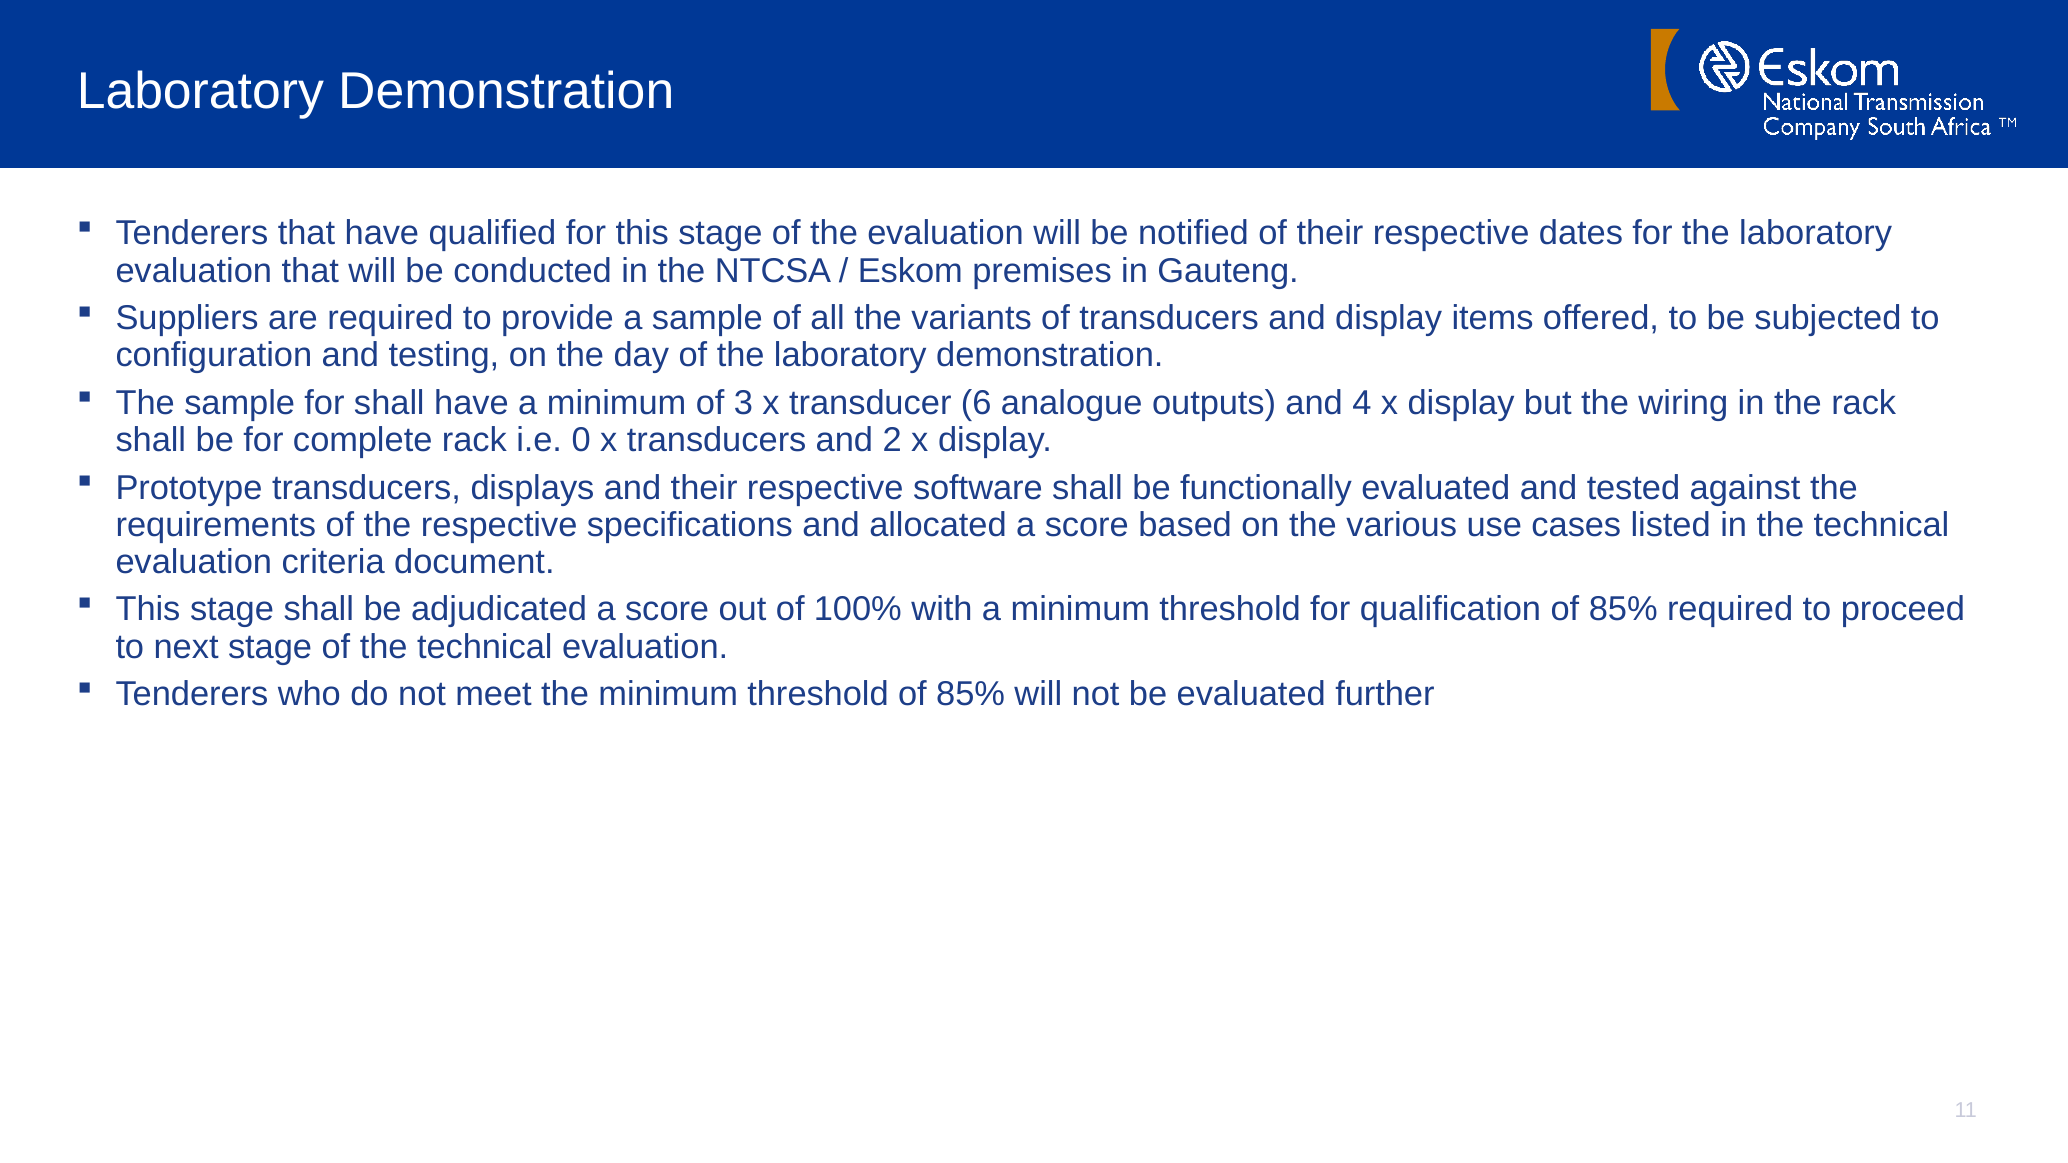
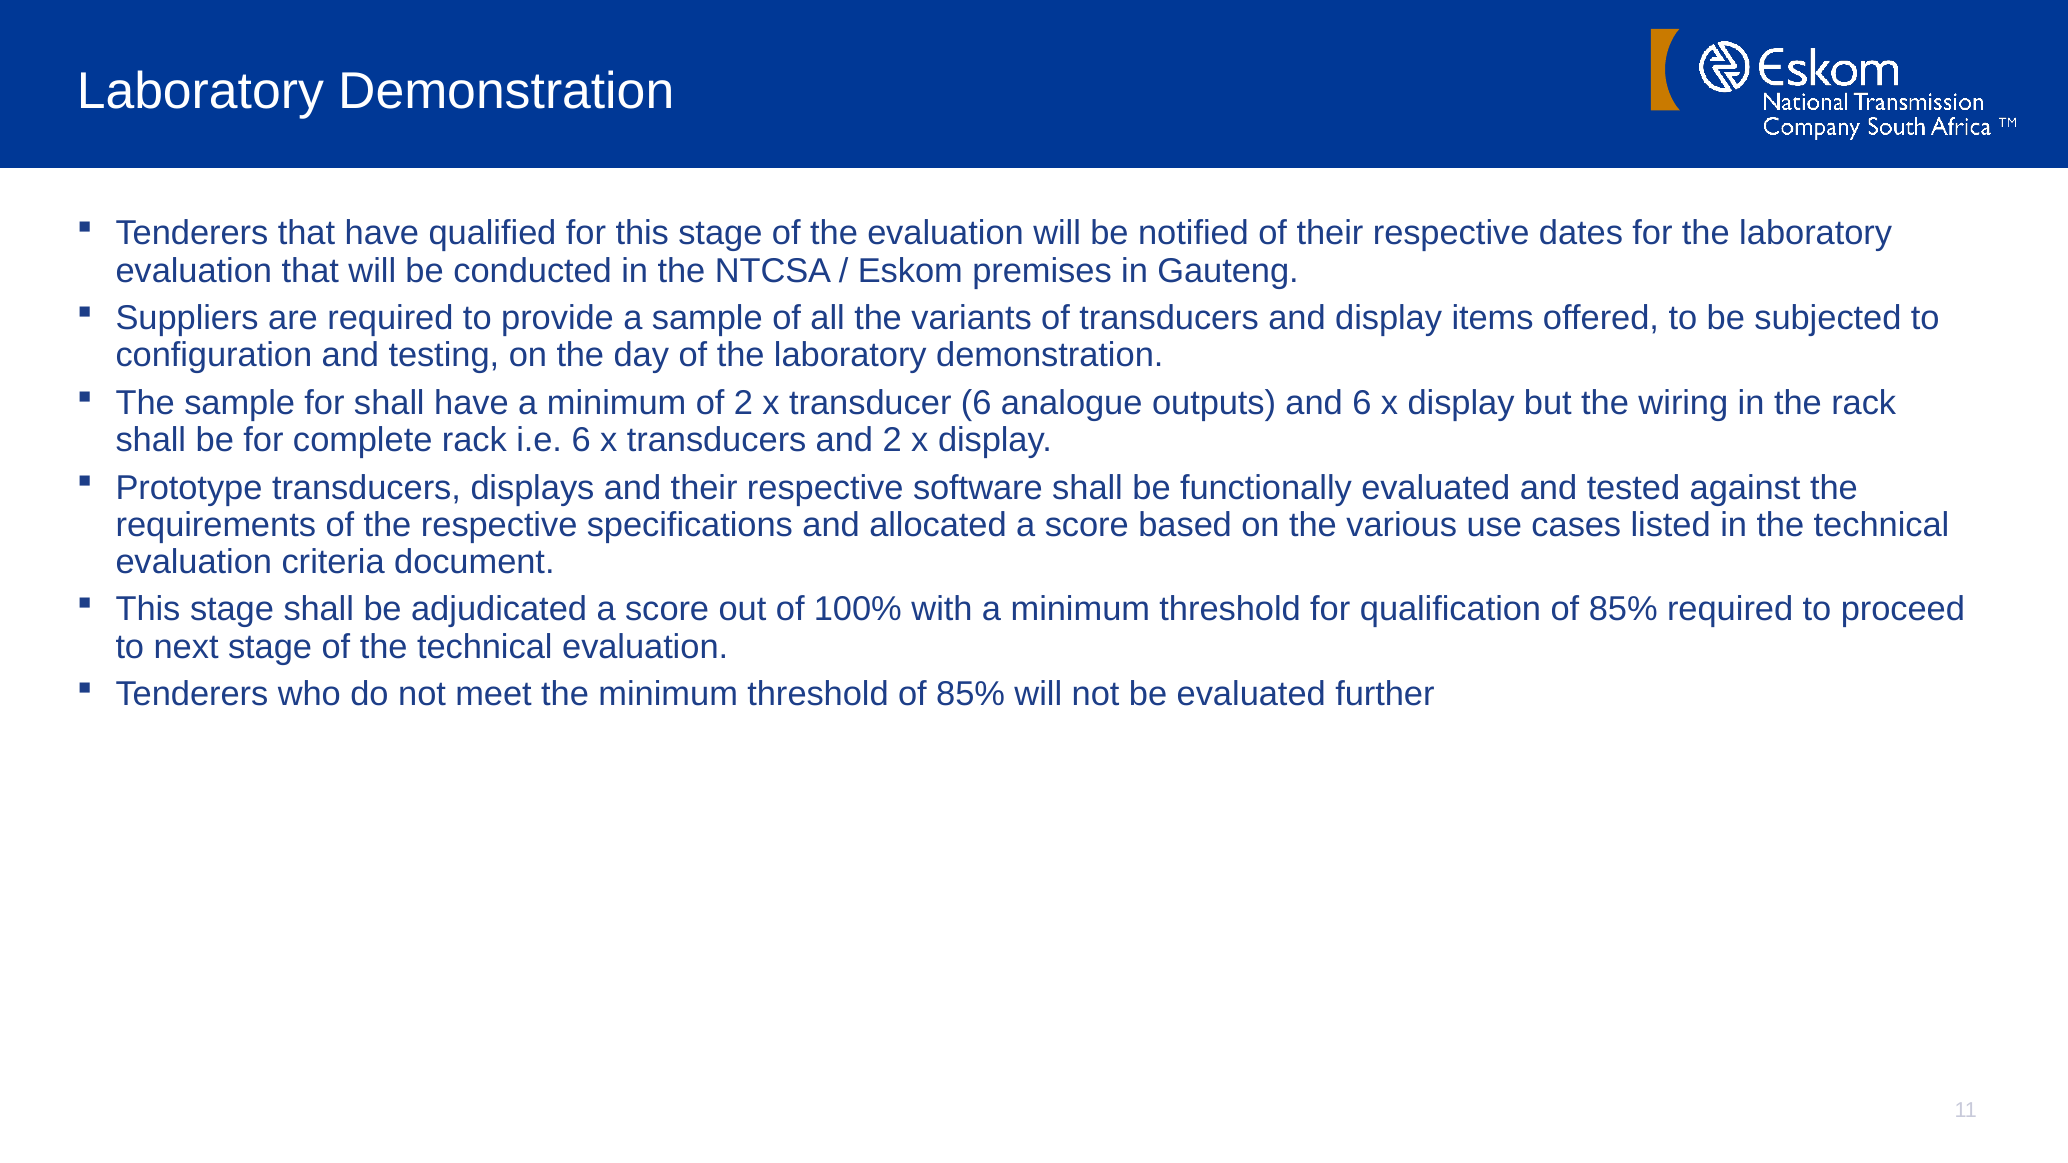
of 3: 3 -> 2 (743, 403)
and 4: 4 -> 6 (1362, 403)
i.e 0: 0 -> 6 (581, 440)
